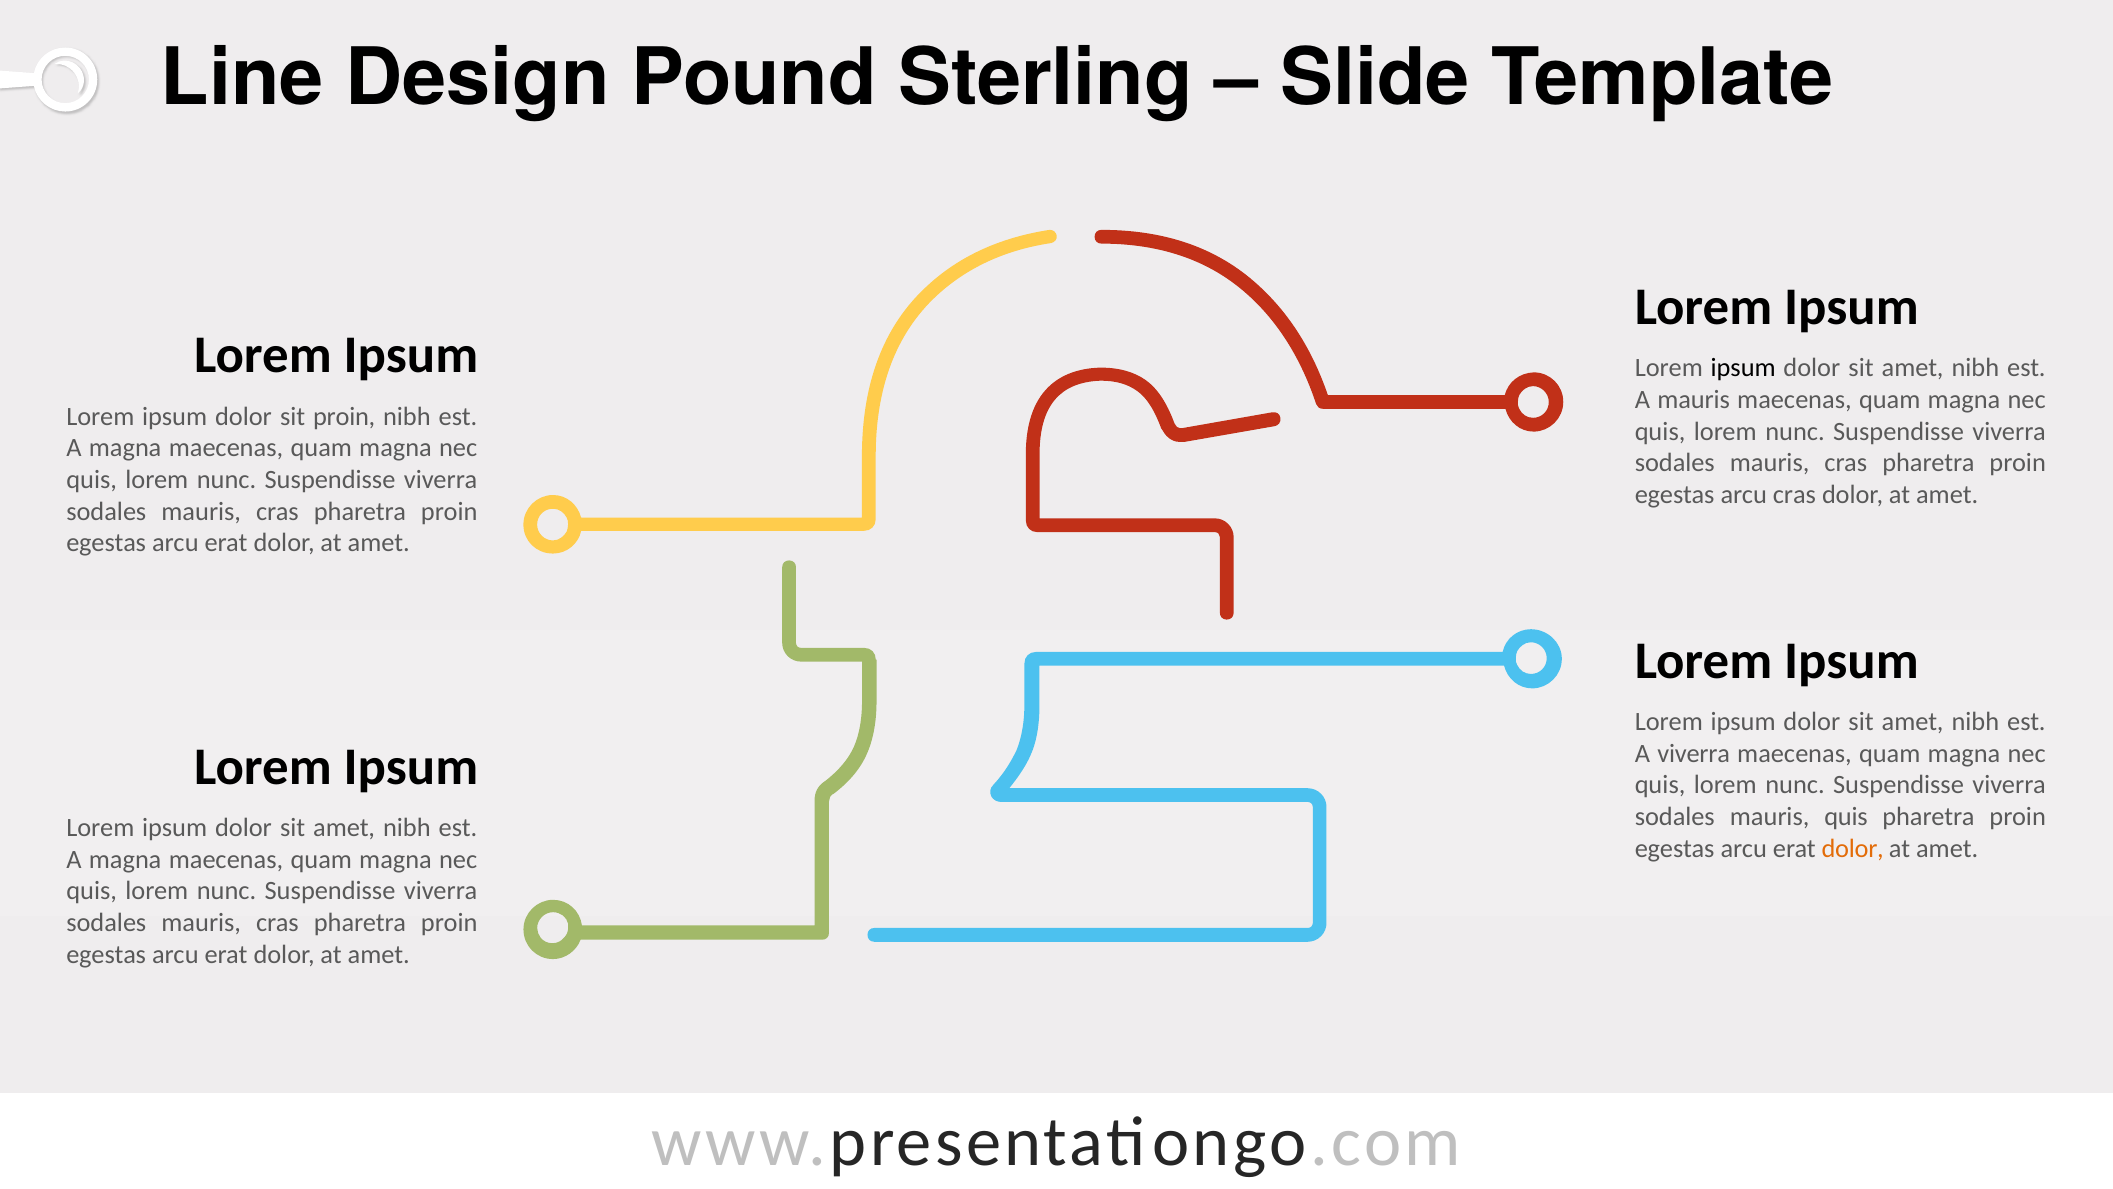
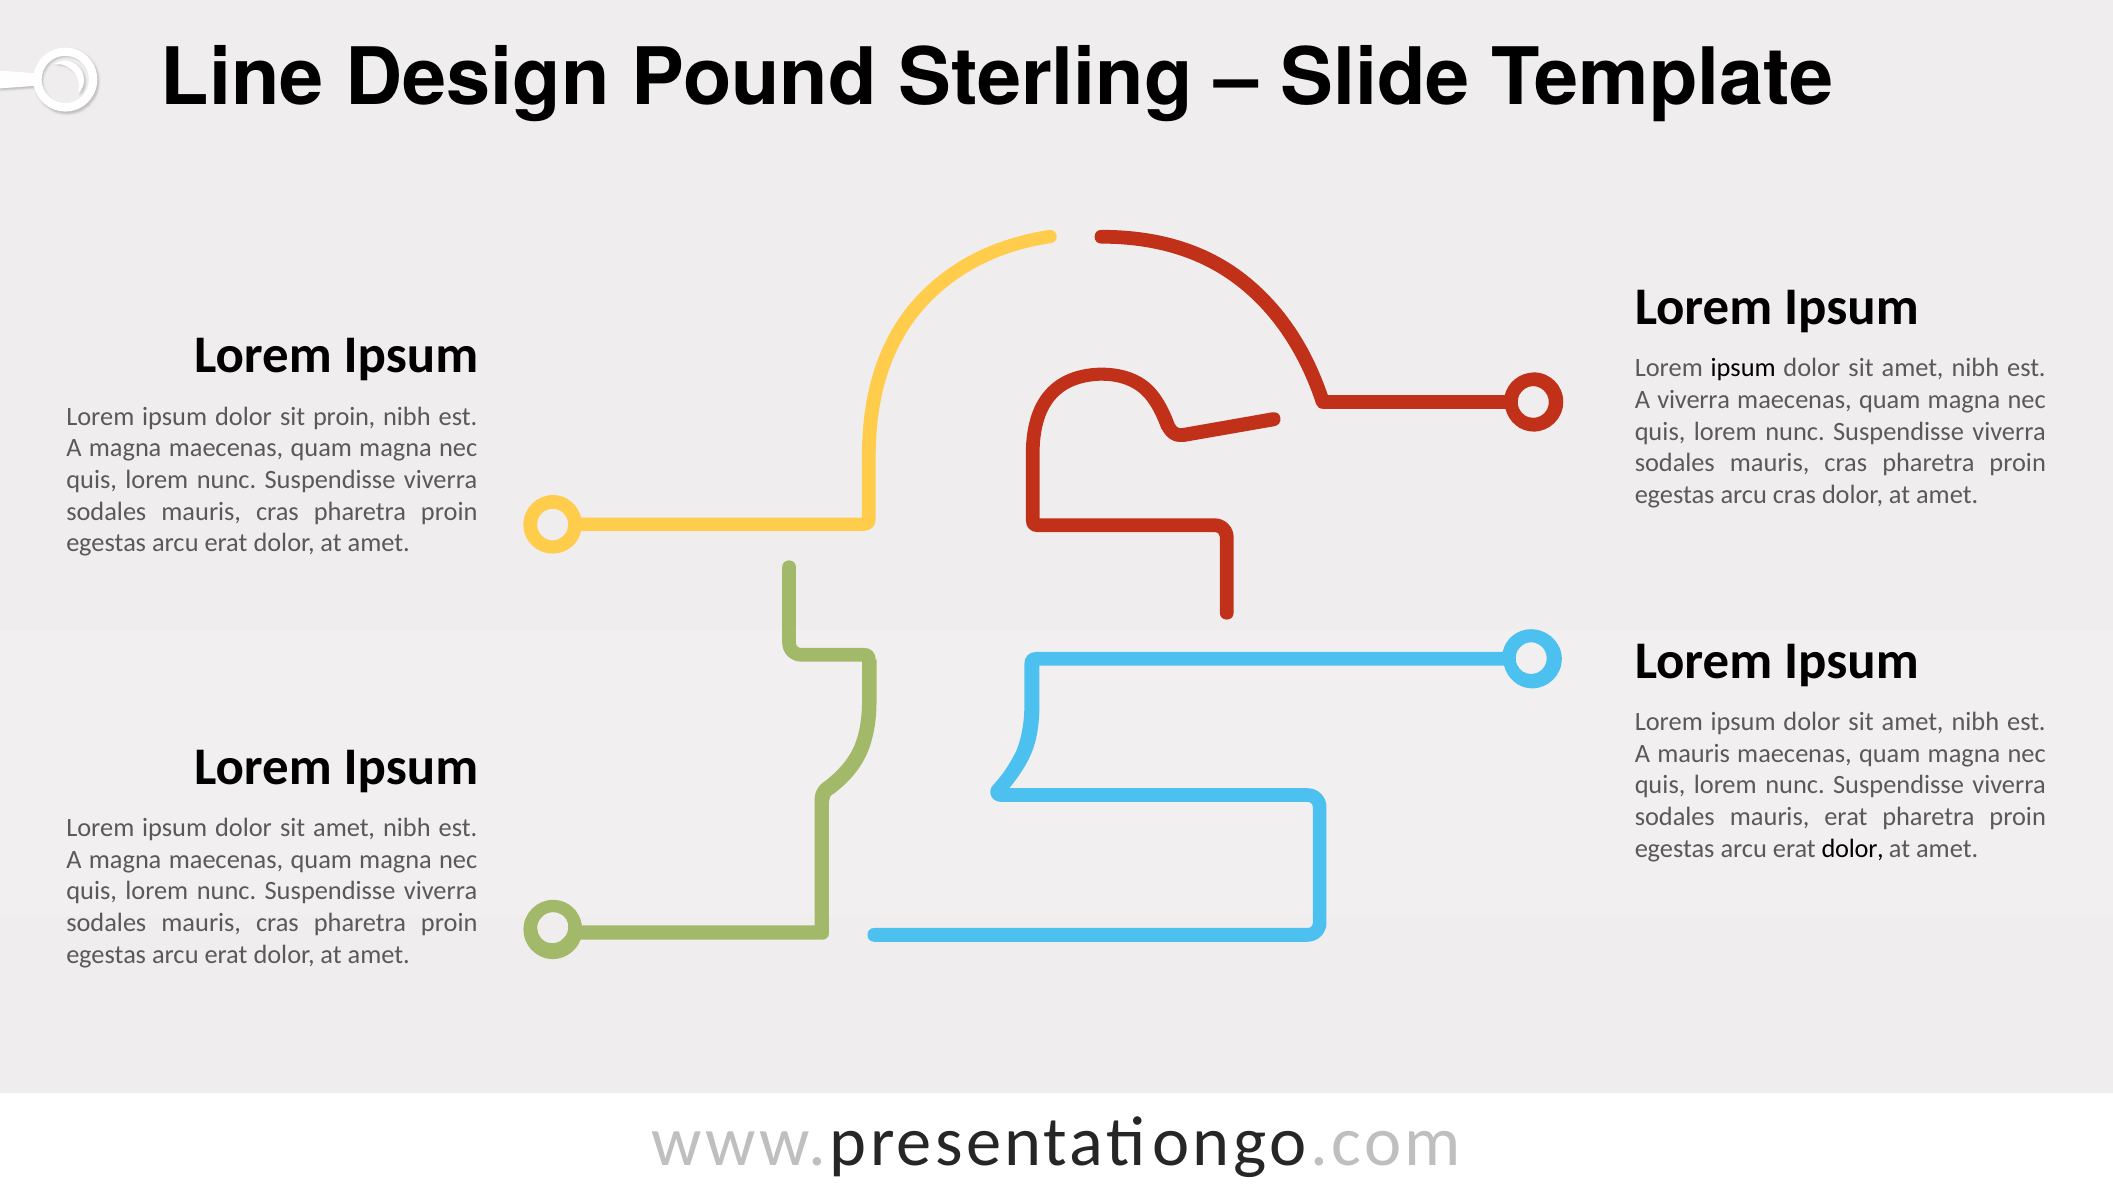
A mauris: mauris -> viverra (1694, 400)
A viverra: viverra -> mauris (1694, 753)
mauris quis: quis -> erat (1846, 817)
dolor colour: orange -> black (1853, 848)
